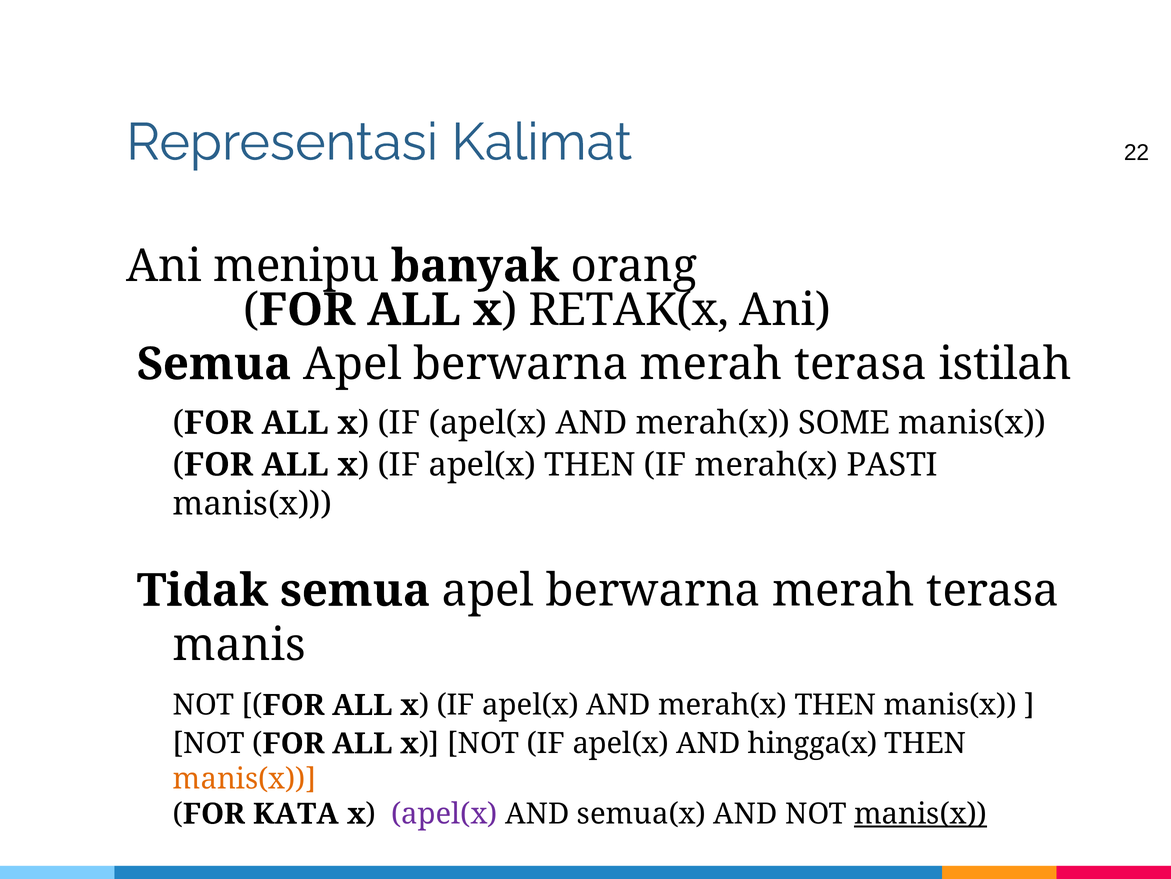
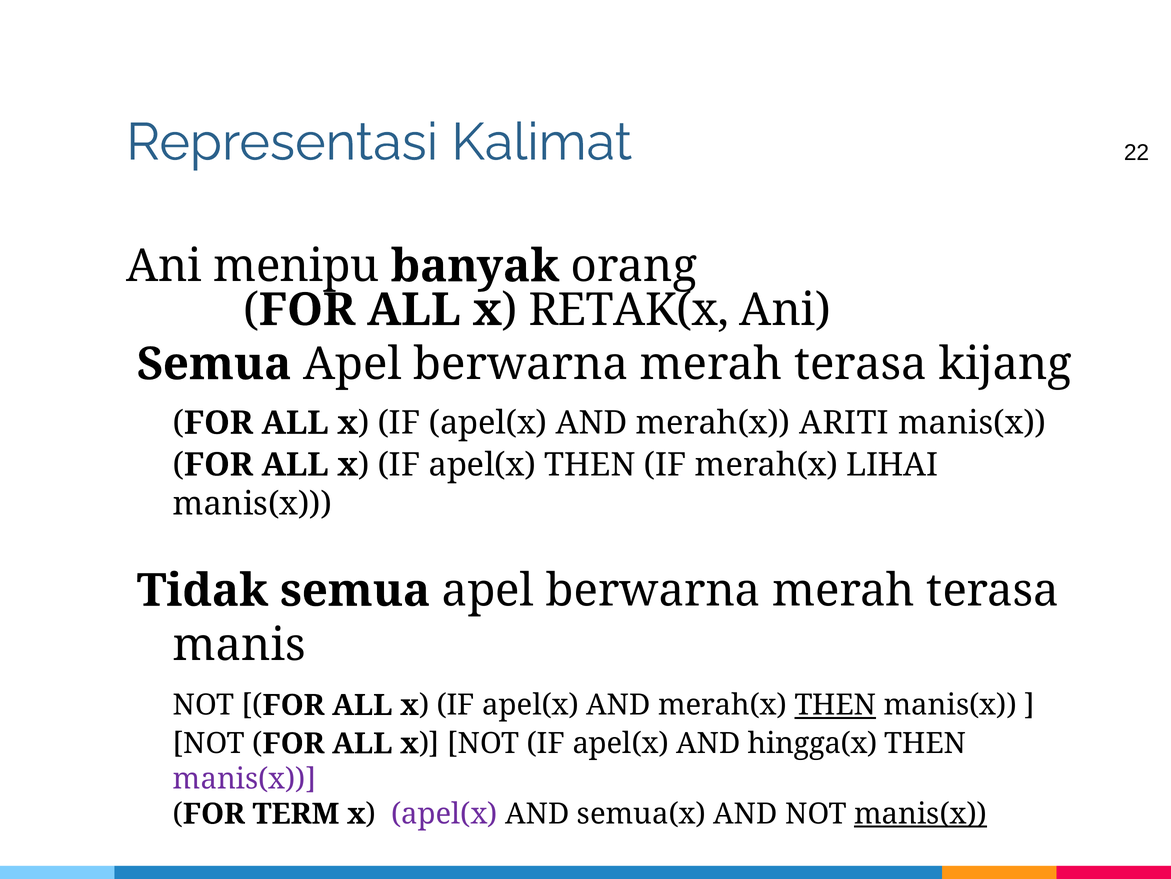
istilah: istilah -> kijang (1005, 364)
SOME: SOME -> ARITI (844, 423)
PASTI: PASTI -> LIHAI (892, 464)
THEN underline: none -> present (835, 705)
manis(x colour: orange -> purple (245, 778)
KATA: KATA -> TERM (296, 813)
